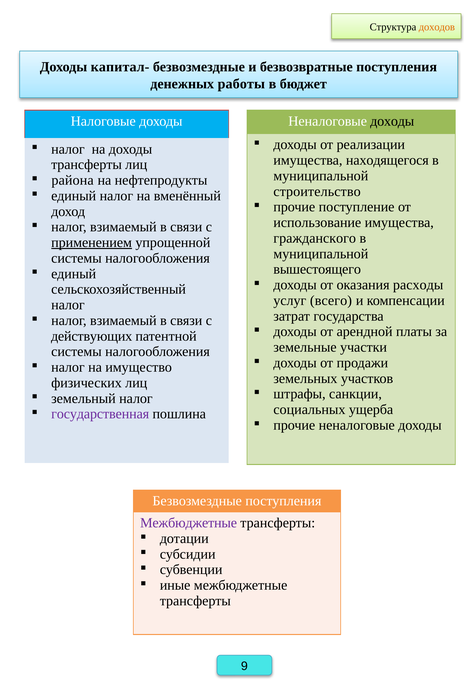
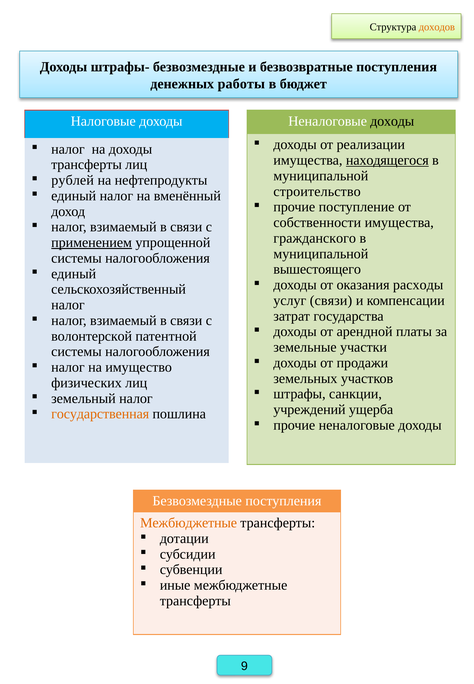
капитал-: капитал- -> штрафы- (120, 67)
находящегося underline: none -> present (387, 160)
района: района -> рублей (73, 180)
использование: использование -> собственности (317, 223)
услуг всего: всего -> связи (331, 301)
действующих: действующих -> волонтерской (92, 336)
социальных: социальных -> учреждений (309, 410)
государственная colour: purple -> orange (100, 414)
Межбюджетные colour: purple -> orange (189, 523)
